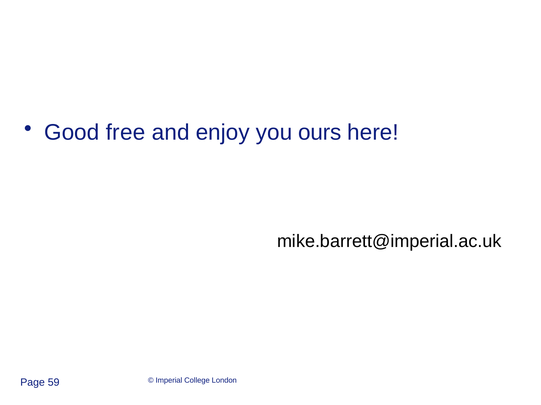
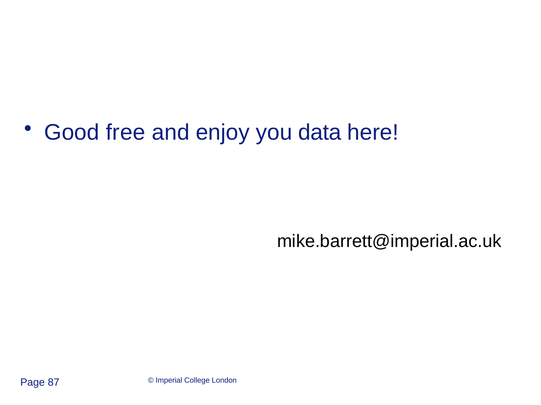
ours: ours -> data (320, 133)
59: 59 -> 87 (54, 383)
